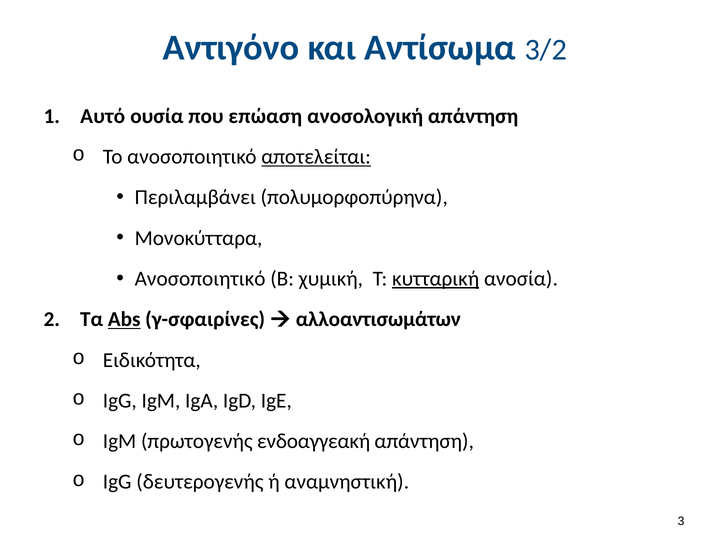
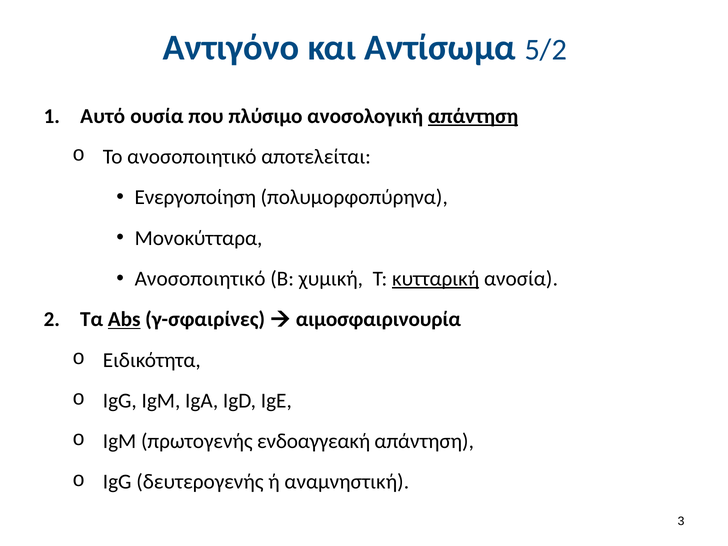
3/2: 3/2 -> 5/2 (546, 50)
επώαση: επώαση -> πλύσιμο (265, 116)
απάντηση underline: none -> present (473, 116)
αποτελείται underline: present -> none (316, 157)
Περιλαμβάνει: Περιλαμβάνει -> Ενεργοποίηση (195, 197)
αλλοαντισωμάτων: αλλοαντισωμάτων -> αιμοσφαιρινουρία (378, 319)
